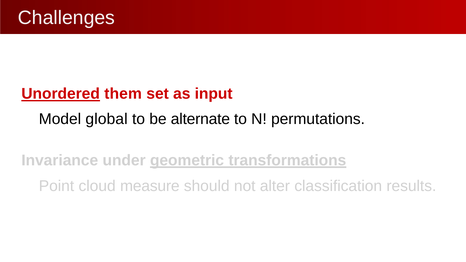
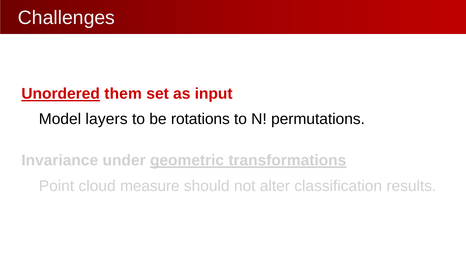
global: global -> layers (107, 119)
alternate: alternate -> rotations (200, 119)
